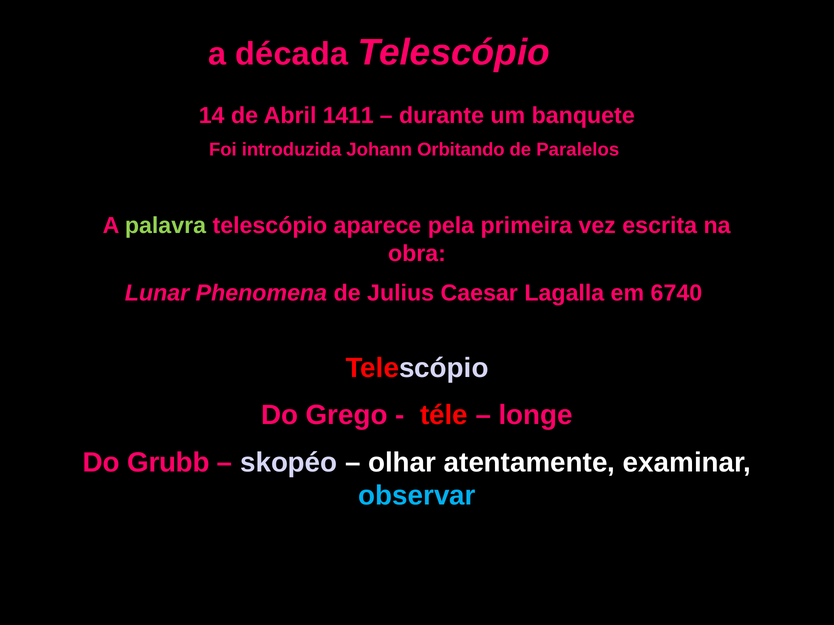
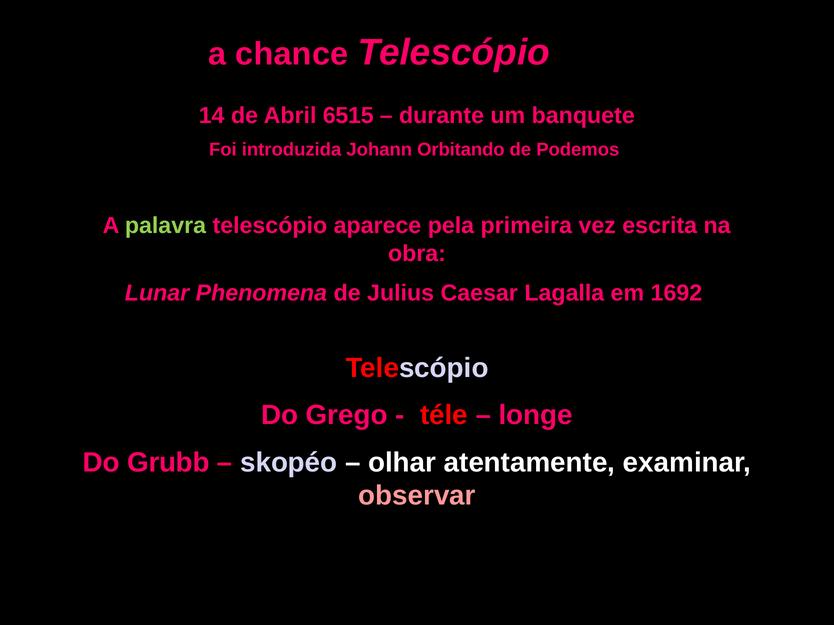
década: década -> chance (292, 54)
1411: 1411 -> 6515 (348, 116)
Paralelos: Paralelos -> Podemos (578, 150)
6740: 6740 -> 1692 (676, 293)
observar colour: light blue -> pink (417, 496)
